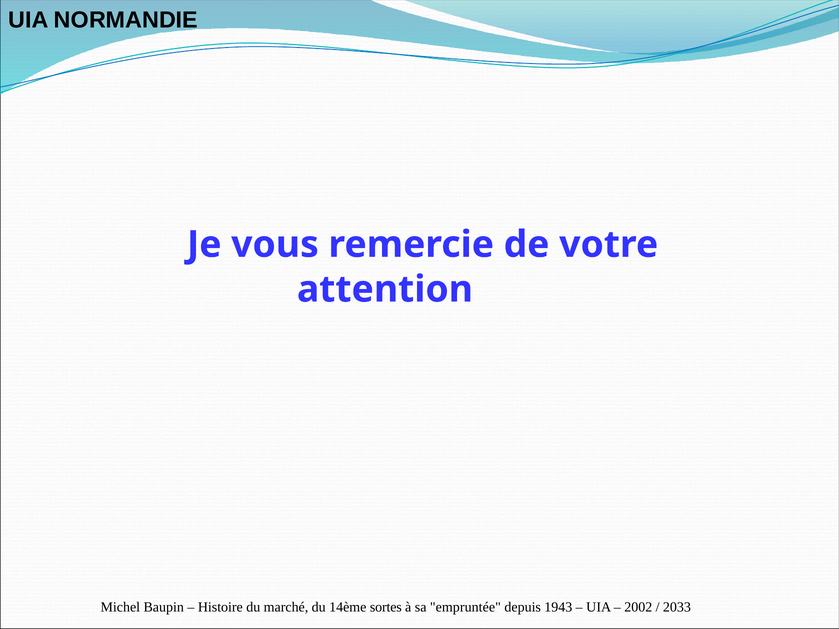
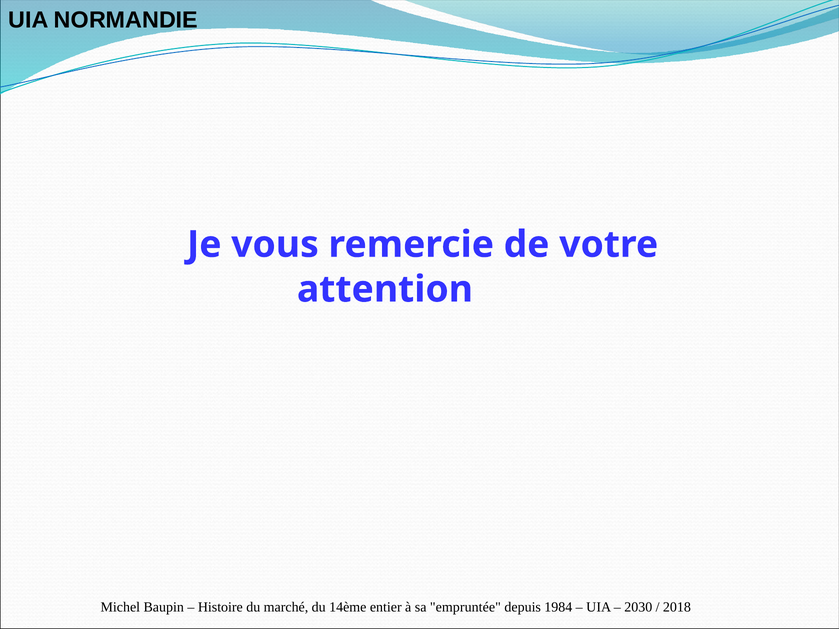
sortes: sortes -> entier (386, 607)
1943: 1943 -> 1984 (558, 607)
2002: 2002 -> 2030 (638, 607)
2033: 2033 -> 2018 (677, 607)
